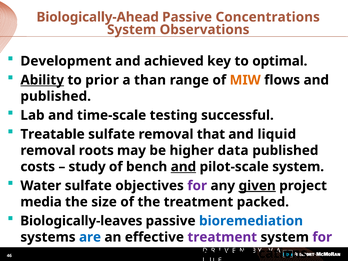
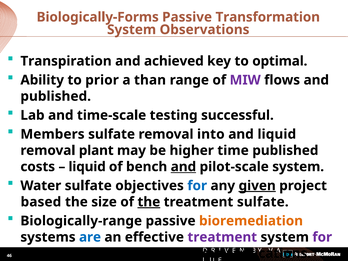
Biologically-Ahead: Biologically-Ahead -> Biologically-Forms (98, 17)
Concentrations: Concentrations -> Transformation (268, 17)
Development: Development -> Transpiration (66, 61)
Ability underline: present -> none (42, 80)
MIW colour: orange -> purple (245, 80)
Treatable: Treatable -> Members (52, 134)
that: that -> into (211, 134)
roots: roots -> plant (96, 150)
data: data -> time (233, 150)
study: study -> liquid (87, 167)
for colour: purple -> blue (197, 186)
media: media -> based (41, 202)
the underline: none -> present (149, 202)
treatment packed: packed -> sulfate (263, 202)
Biologically-leaves: Biologically-leaves -> Biologically-range (81, 221)
bioremediation colour: blue -> orange (251, 221)
